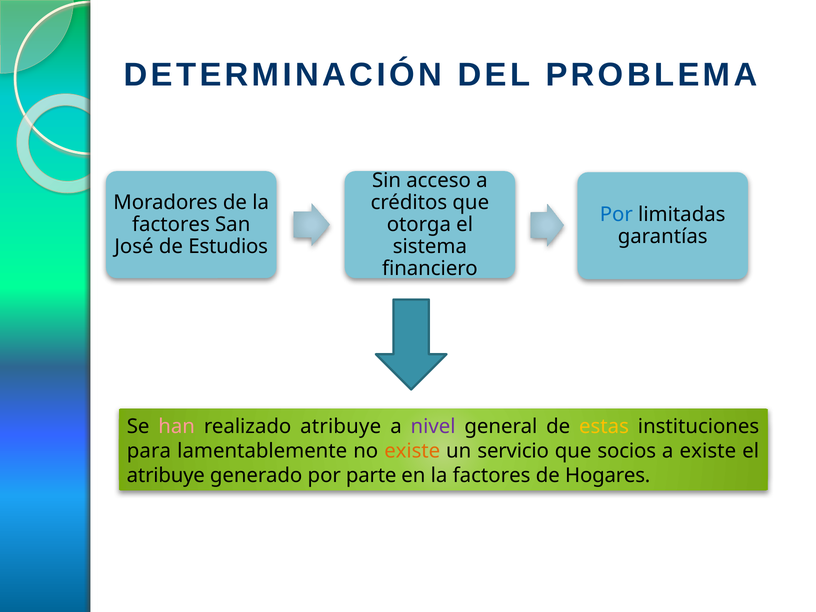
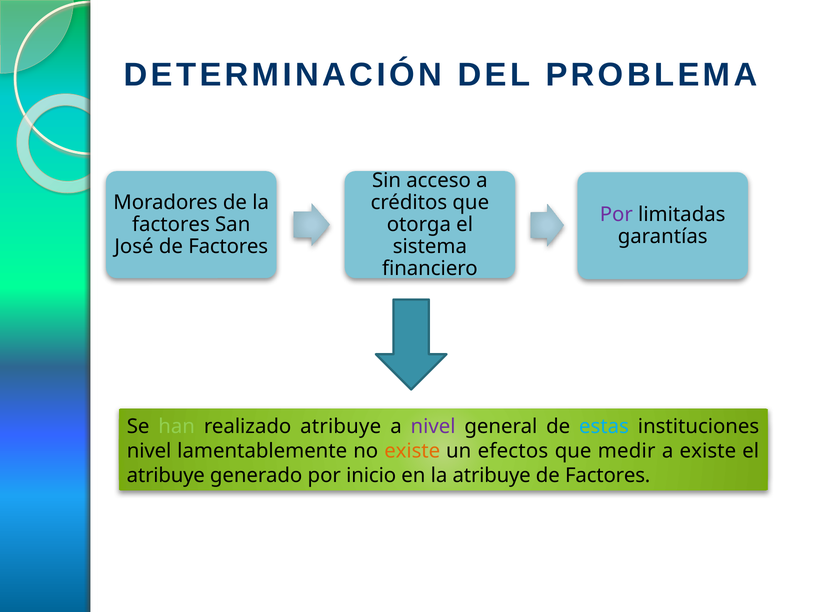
Por colour: blue -> purple (616, 215)
Estudios: Estudios -> Factores (228, 247)
han colour: pink -> light green (177, 426)
estas colour: yellow -> light blue (604, 426)
para: para -> nivel (149, 451)
servicio: servicio -> efectos (513, 451)
socios: socios -> medir (627, 451)
parte: parte -> inicio (371, 475)
en la factores: factores -> atribuye (492, 475)
Hogares: Hogares -> Factores (608, 475)
